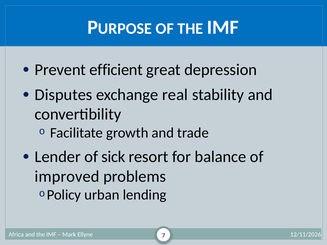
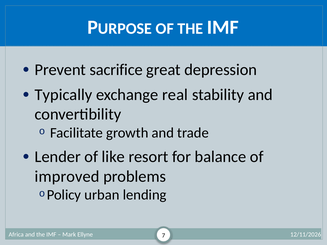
efficient: efficient -> sacrifice (116, 70)
Disputes: Disputes -> Typically (64, 95)
sick: sick -> like (113, 157)
